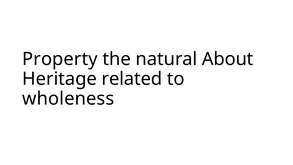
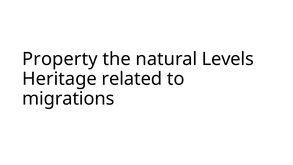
About: About -> Levels (228, 59)
wholeness: wholeness -> migrations (68, 99)
